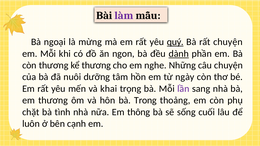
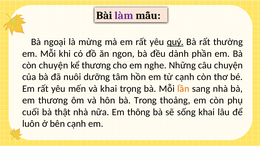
rất chuyện: chuyện -> thường (228, 42)
dành underline: present -> none (179, 54)
còn thương: thương -> chuyện (54, 65)
từ ngày: ngày -> cạnh (185, 77)
lần colour: purple -> orange (183, 89)
chặt: chặt -> cuối (31, 112)
tình: tình -> thật (63, 112)
sống cuối: cuối -> khai (207, 112)
